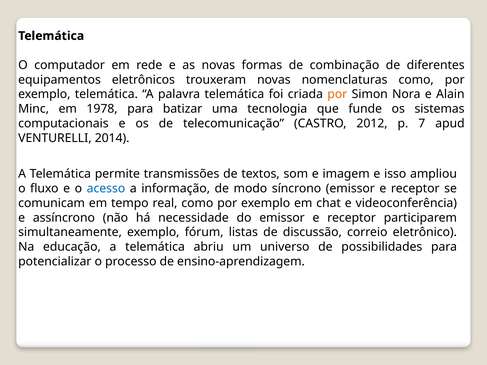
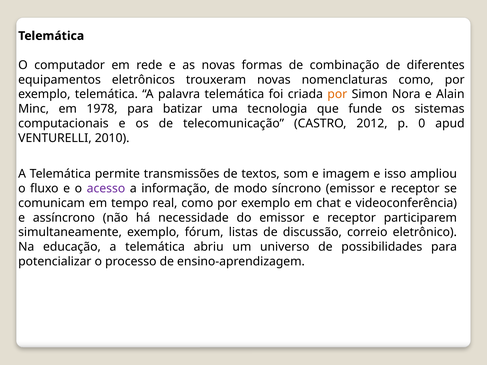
7: 7 -> 0 (422, 124)
2014: 2014 -> 2010 (112, 138)
acesso colour: blue -> purple (106, 189)
